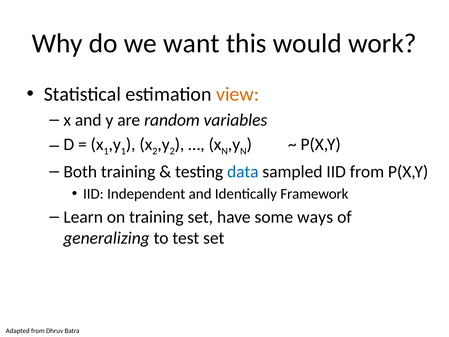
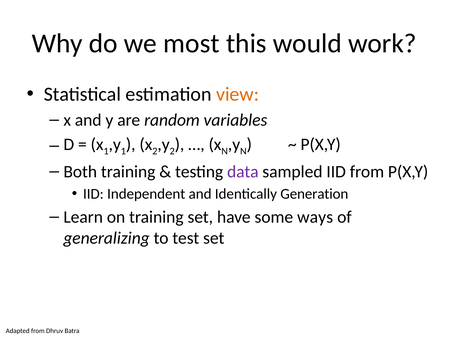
want: want -> most (191, 43)
data colour: blue -> purple (243, 172)
Framework: Framework -> Generation (314, 194)
